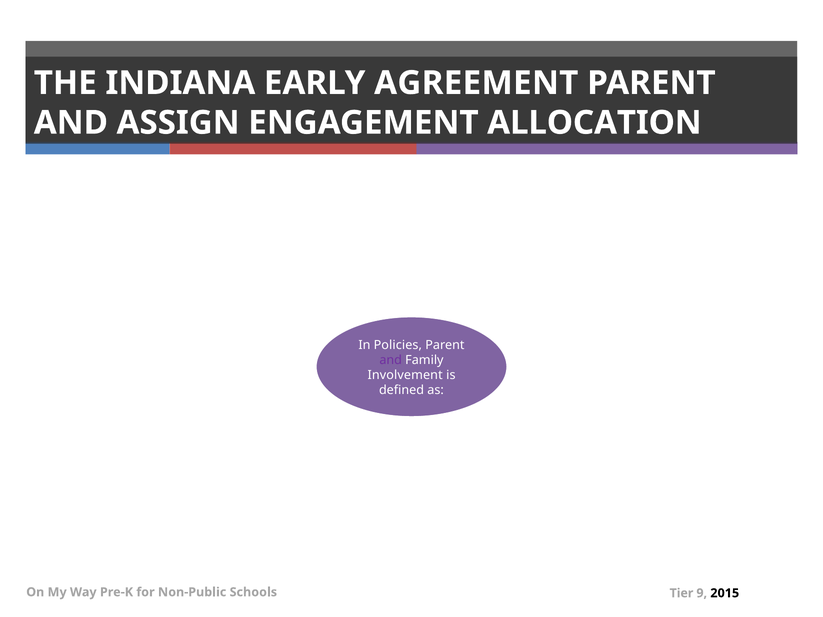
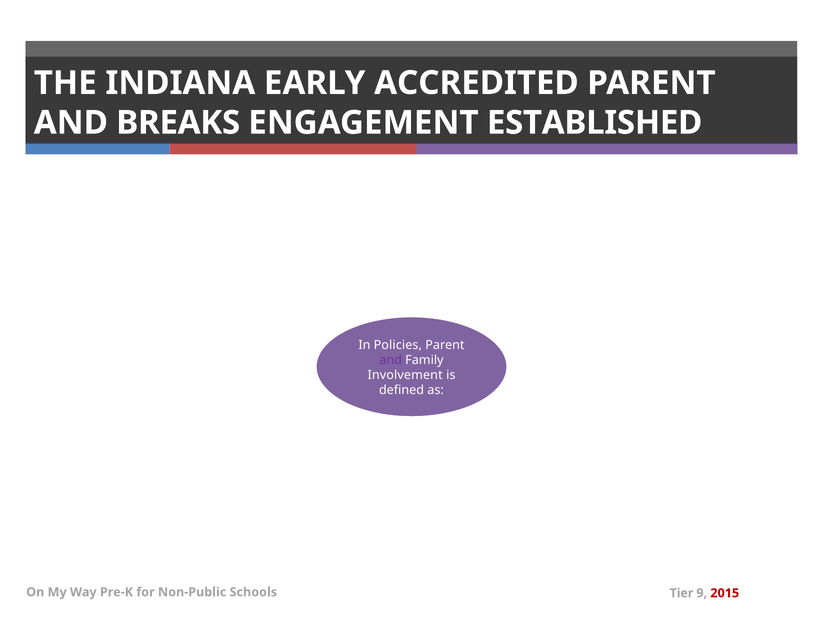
AGREEMENT: AGREEMENT -> ACCREDITED (476, 83)
ASSIGN: ASSIGN -> BREAKS (178, 123)
ALLOCATION: ALLOCATION -> ESTABLISHED (595, 123)
2015 colour: black -> red (725, 593)
